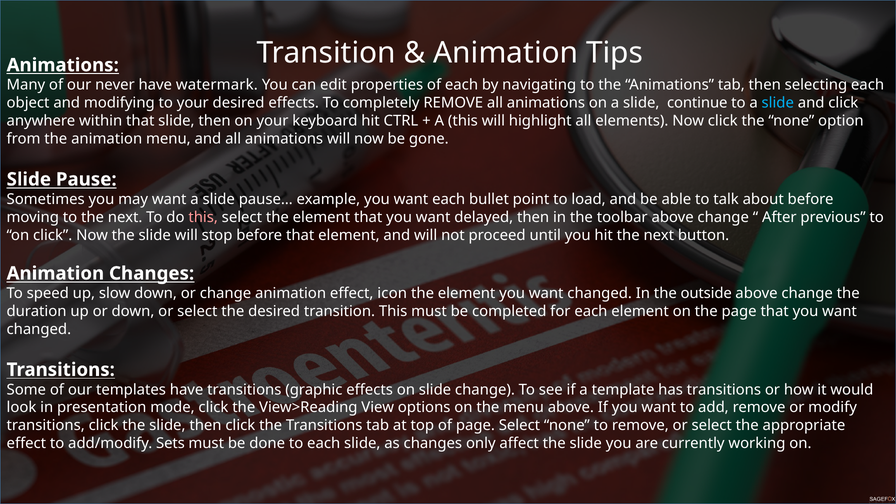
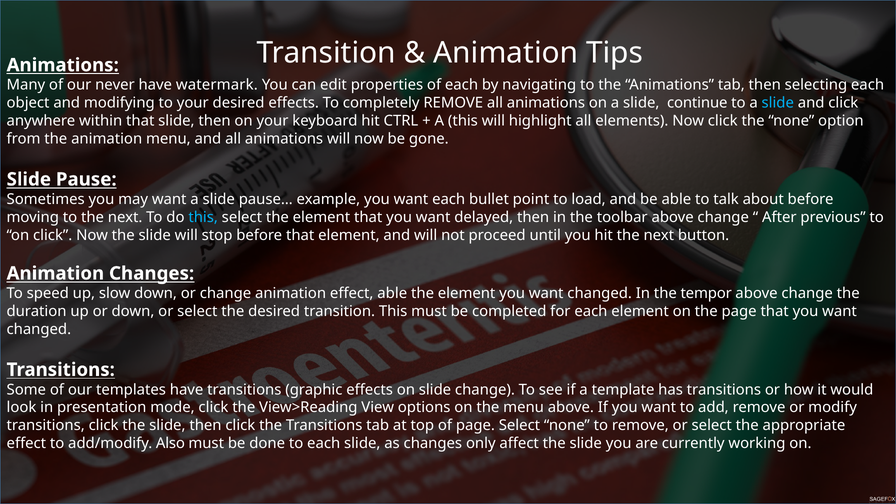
this colour: pink -> light blue (203, 217)
effect icon: icon -> able (392, 293)
outside: outside -> tempor (706, 293)
Sets: Sets -> Also (170, 443)
